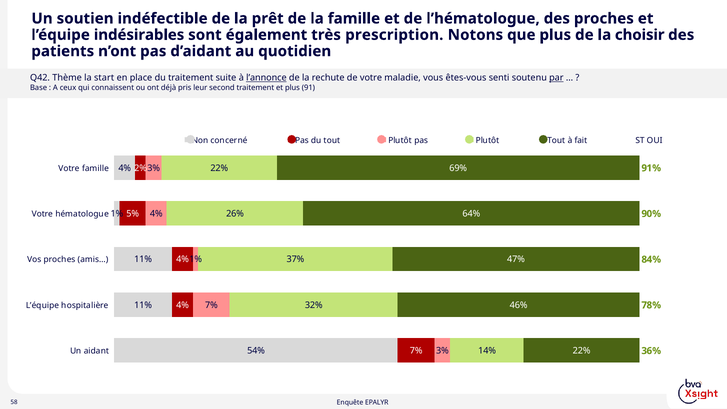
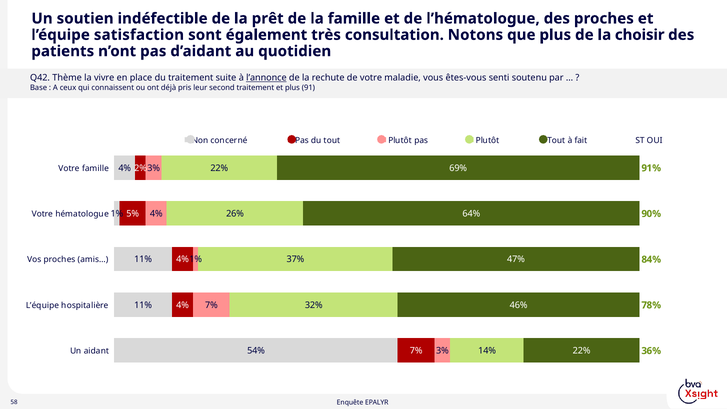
indésirables: indésirables -> satisfaction (139, 35)
prescription: prescription -> consultation (394, 35)
start: start -> vivre (104, 78)
par underline: present -> none (556, 78)
